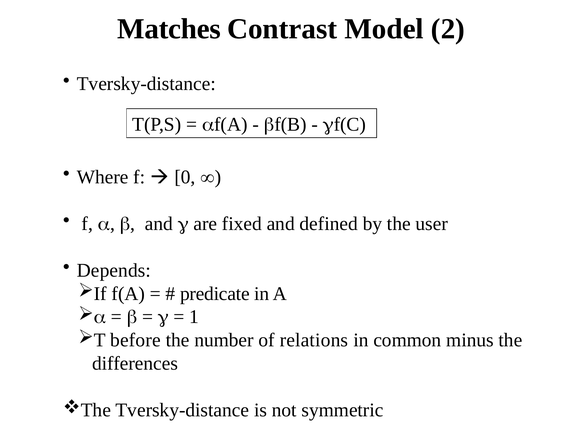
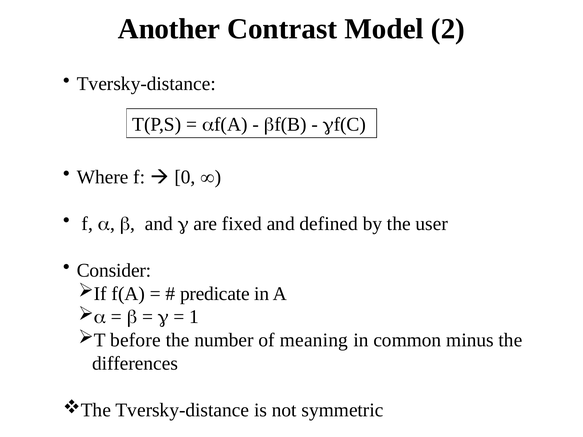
Matches: Matches -> Another (169, 29)
Depends: Depends -> Consider (114, 270)
relations: relations -> meaning (314, 340)
